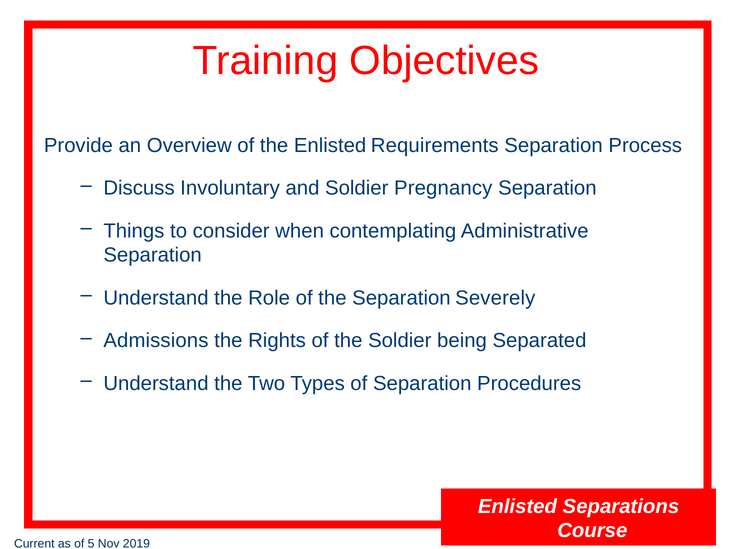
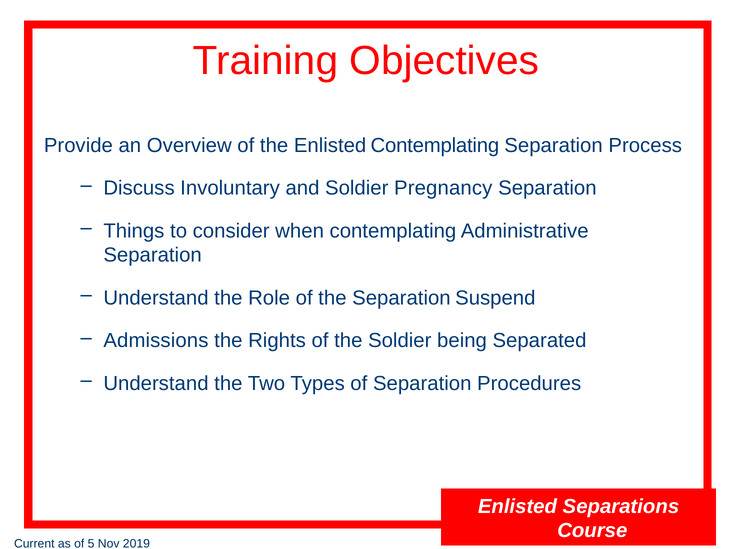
Enlisted Requirements: Requirements -> Contemplating (435, 145)
Severely: Severely -> Suspend (495, 298)
